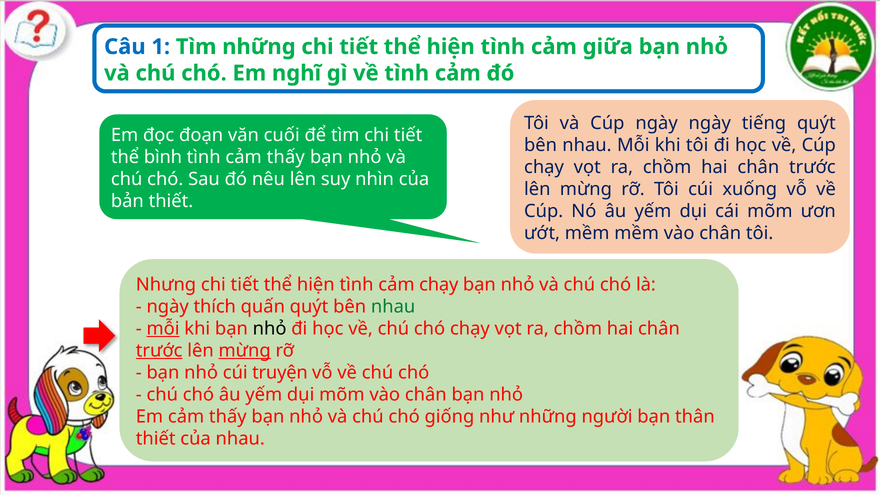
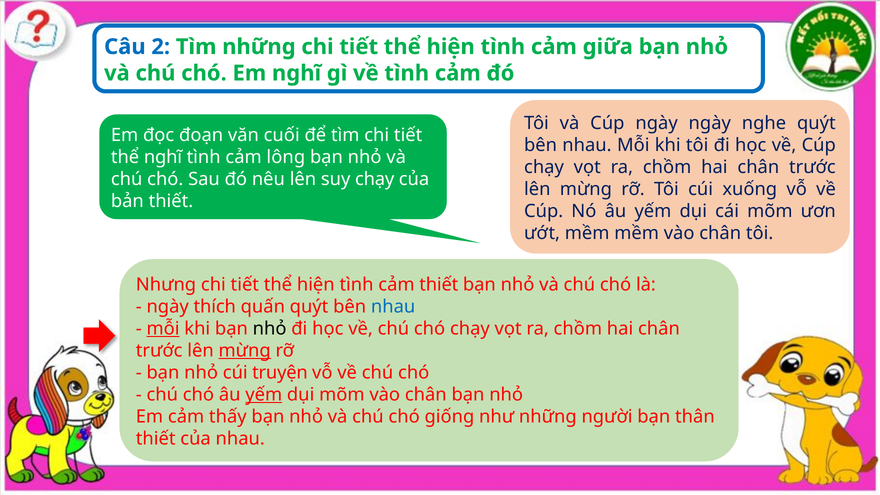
1: 1 -> 2 (161, 47)
tiếng: tiếng -> nghe (764, 123)
thể bình: bình -> nghĩ (163, 157)
tình cảm thấy: thấy -> lông (286, 157)
suy nhìn: nhìn -> chạy (375, 179)
cảm chạy: chạy -> thiết (439, 284)
nhau colour: green -> blue (393, 307)
trước underline: present -> none (159, 351)
yếm underline: none -> present (264, 395)
